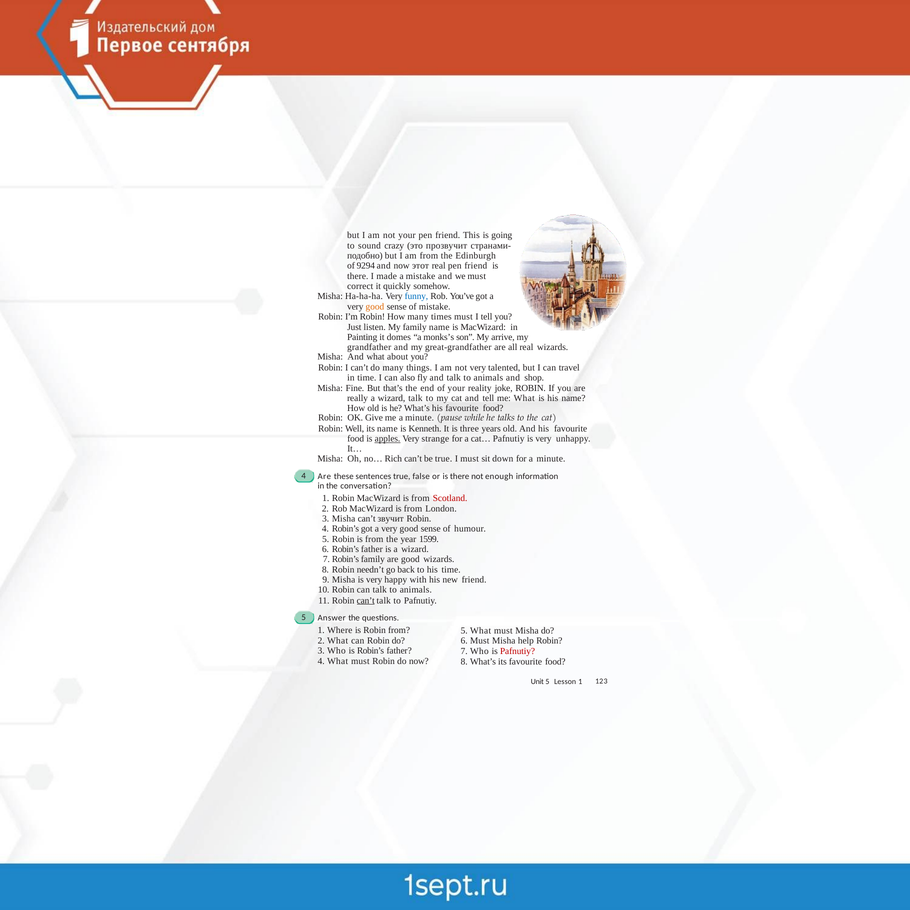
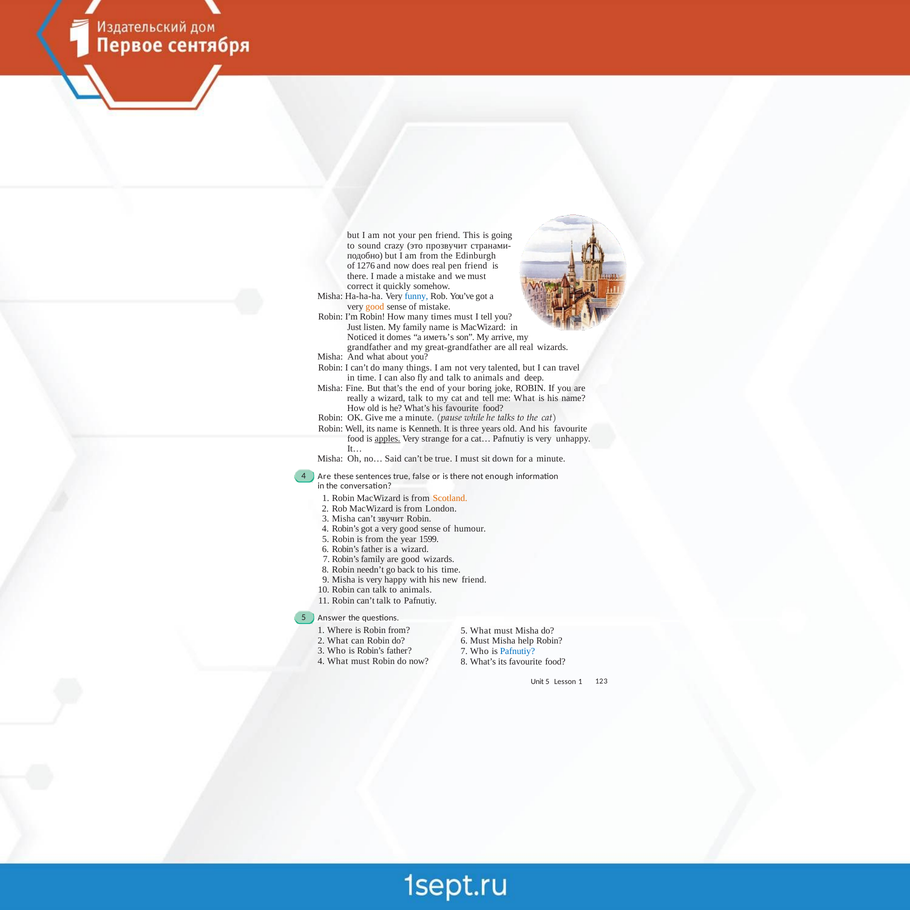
9294: 9294 -> 1276 (366, 266)
этот: этот -> does (421, 266)
Painting: Painting -> Noticed (362, 337)
monks’s: monks’s -> иметь’s (439, 337)
shop: shop -> deep (534, 378)
reality: reality -> boring (480, 388)
Rich: Rich -> Said (393, 459)
Scotland colour: red -> orange (450, 498)
can’t underline: present -> none (366, 600)
Pafnutiy colour: red -> blue (518, 651)
